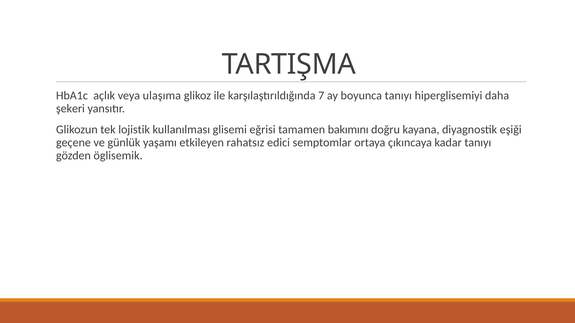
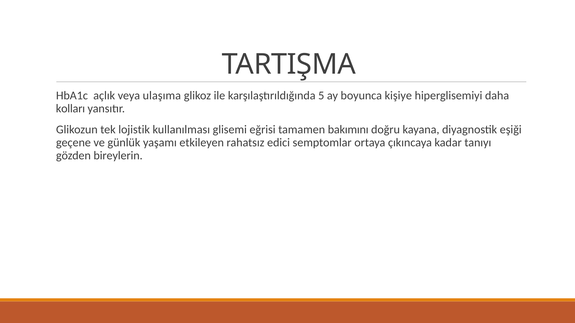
7: 7 -> 5 (321, 96)
boyunca tanıyı: tanıyı -> kişiye (398, 96)
şekeri: şekeri -> kolları (70, 109)
öglisemik: öglisemik -> bireylerin (118, 156)
